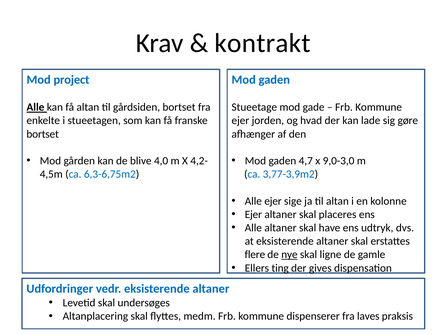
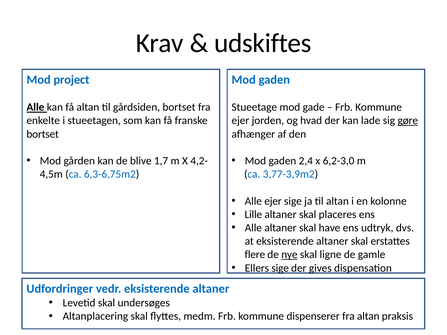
kontrakt: kontrakt -> udskiftes (263, 43)
gøre underline: none -> present (408, 121)
4,0: 4,0 -> 1,7 (161, 161)
4,7: 4,7 -> 2,4 (306, 161)
9,0-3,0: 9,0-3,0 -> 6,2-3,0 (339, 161)
Ejer: Ejer -> Lille (253, 215)
Ellers ting: ting -> sige (280, 268)
fra laves: laves -> altan (368, 317)
